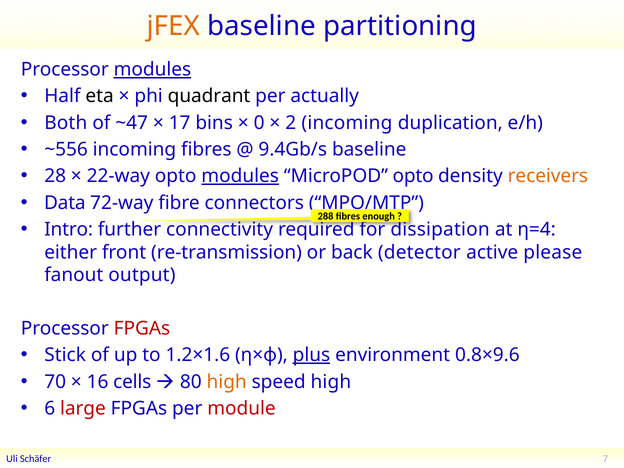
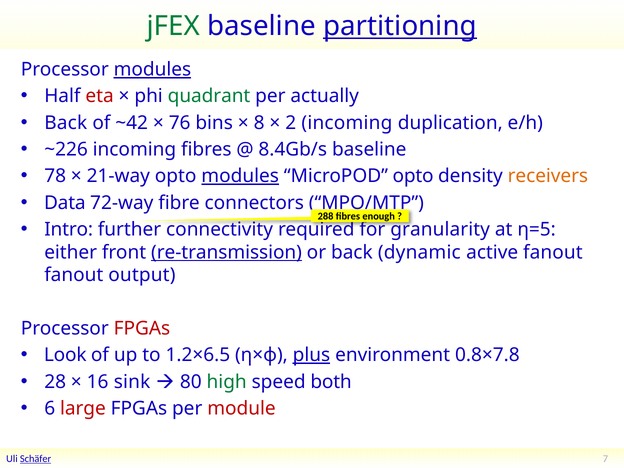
jFEX colour: orange -> green (173, 26)
partitioning underline: none -> present (400, 26)
eta colour: black -> red (100, 96)
quadrant colour: black -> green (209, 96)
Both: Both -> Back (66, 123)
~47: ~47 -> ~42 (132, 123)
17: 17 -> 76 (180, 123)
0: 0 -> 8 (259, 123)
~556: ~556 -> ~226 (66, 149)
9.4Gb/s: 9.4Gb/s -> 8.4Gb/s (293, 149)
28: 28 -> 78 (55, 176)
22-way: 22-way -> 21-way (118, 176)
dissipation: dissipation -> granularity (440, 229)
η=4: η=4 -> η=5 (537, 229)
re-transmission underline: none -> present (227, 252)
detector: detector -> dynamic (419, 252)
active please: please -> fanout (553, 252)
Stick: Stick -> Look (65, 355)
1.2×1.6: 1.2×1.6 -> 1.2×6.5 (198, 355)
0.8×9.6: 0.8×9.6 -> 0.8×7.8 (487, 355)
70: 70 -> 28 (55, 382)
cells: cells -> sink (132, 382)
high colour: orange -> green (227, 382)
speed high: high -> both (331, 382)
Schäfer underline: none -> present (36, 459)
